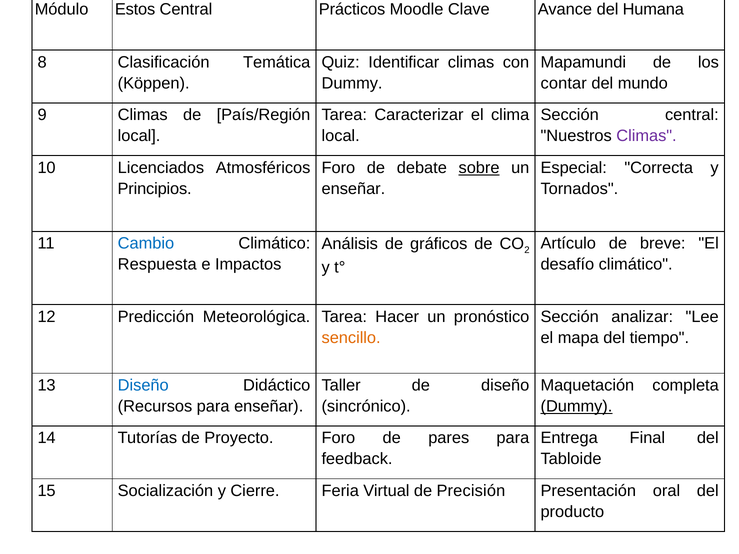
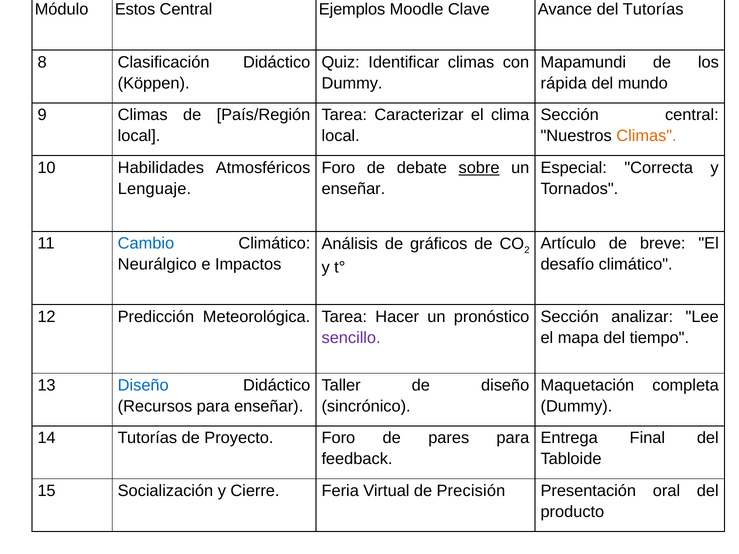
Prácticos: Prácticos -> Ejemplos (352, 10)
del Humana: Humana -> Tutorías (653, 10)
Clasificación Temática: Temática -> Didáctico (277, 62)
contar: contar -> rápida (564, 83)
Climas colour: purple -> orange (646, 136)
Licenciados: Licenciados -> Habilidades (161, 168)
Principios: Principios -> Lenguaje (154, 189)
Respuesta: Respuesta -> Neurálgico (157, 265)
sencillo colour: orange -> purple (351, 338)
Dummy underline: present -> none (576, 406)
